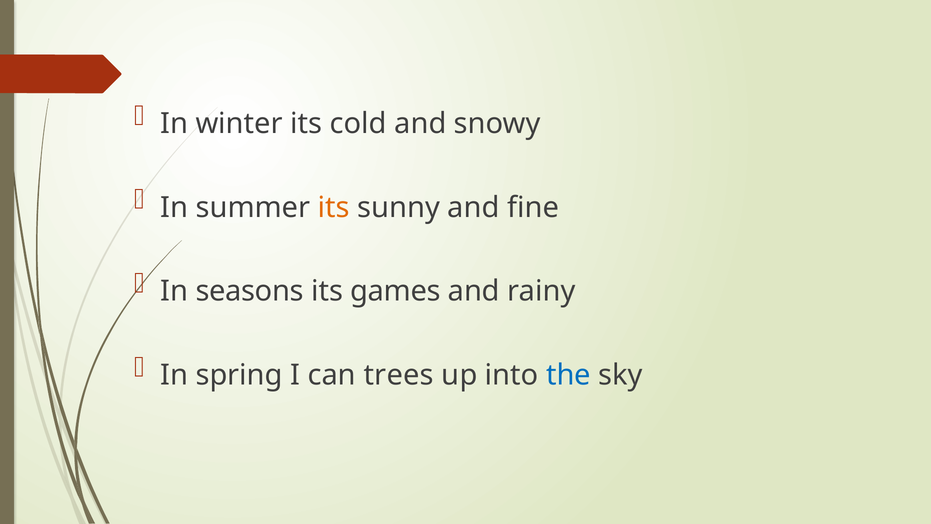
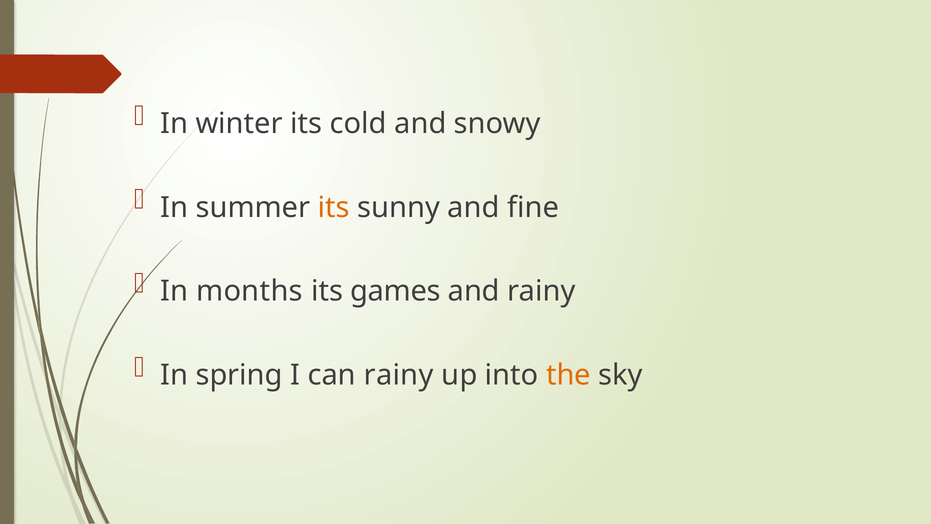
seasons: seasons -> months (249, 291)
can trees: trees -> rainy (399, 375)
the colour: blue -> orange (568, 375)
